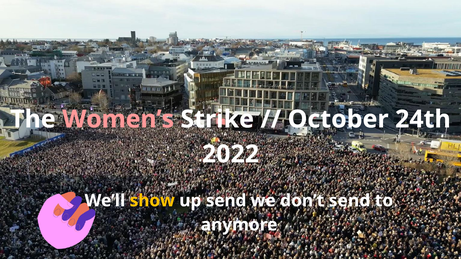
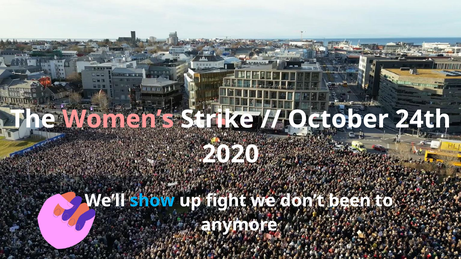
2022: 2022 -> 2020 (230, 154)
show colour: yellow -> light blue (152, 201)
up send: send -> fight (226, 201)
don’t send: send -> been (350, 201)
